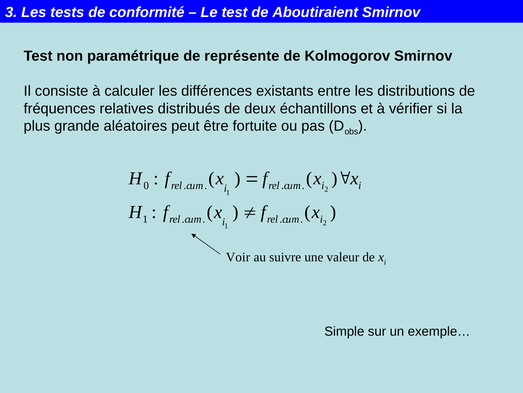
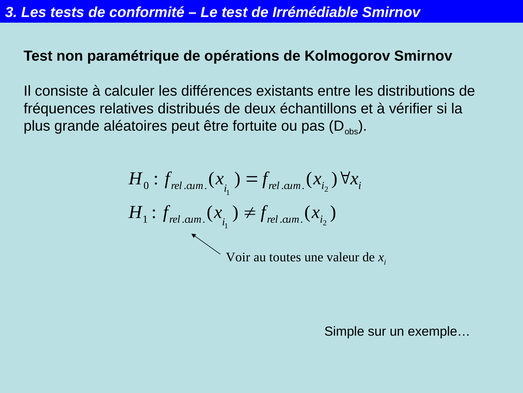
Aboutiraient: Aboutiraient -> Irrémédiable (315, 12)
représente: représente -> opérations (242, 56)
suivre: suivre -> toutes (285, 257)
